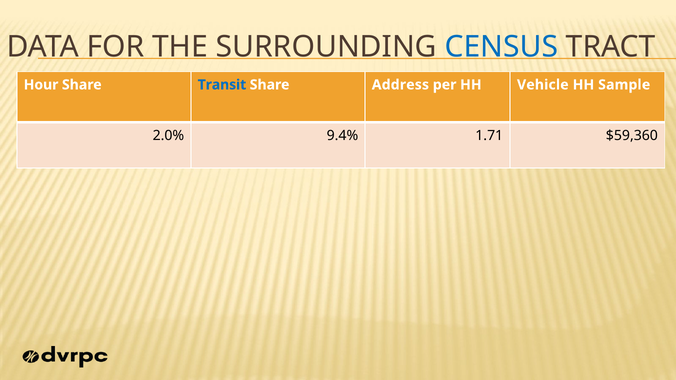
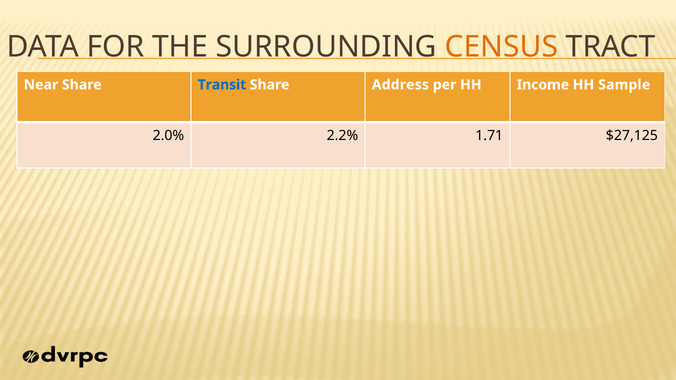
CENSUS colour: blue -> orange (501, 47)
Hour: Hour -> Near (41, 85)
Vehicle: Vehicle -> Income (543, 85)
9.4%: 9.4% -> 2.2% (342, 136)
$59,360: $59,360 -> $27,125 (632, 136)
